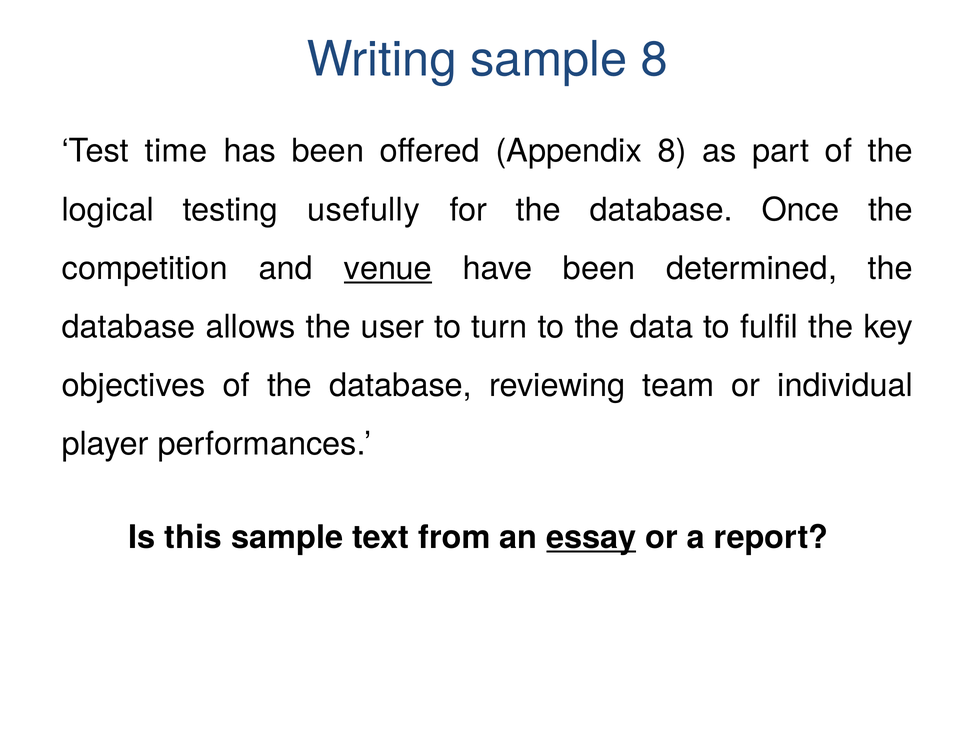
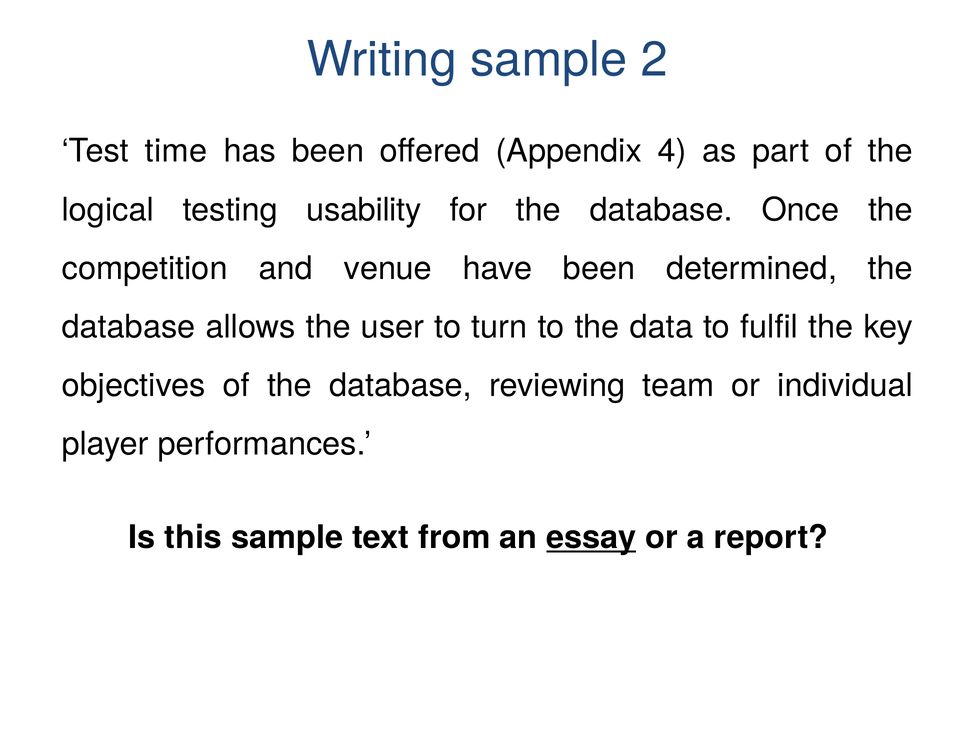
sample 8: 8 -> 2 (654, 59)
Appendix 8: 8 -> 4 (672, 151)
usefully: usefully -> usability (364, 210)
venue underline: present -> none (388, 268)
